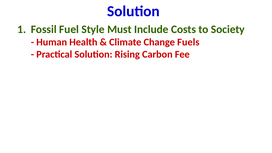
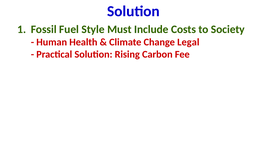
Fuels: Fuels -> Legal (188, 42)
